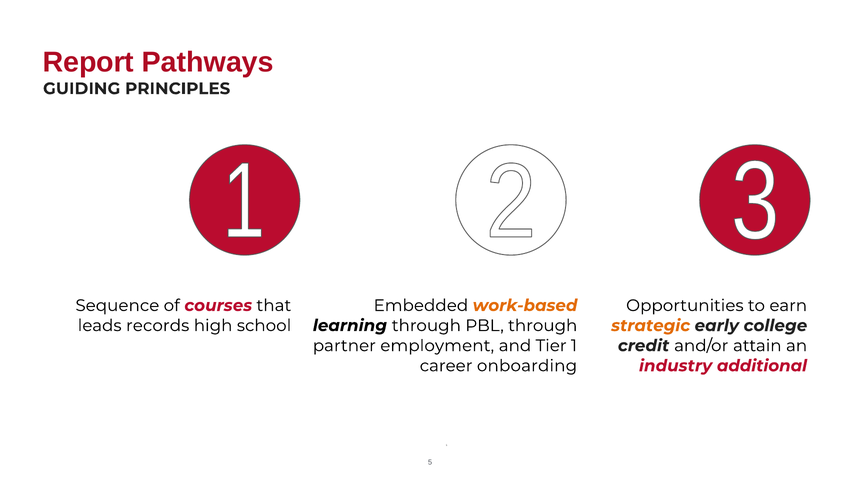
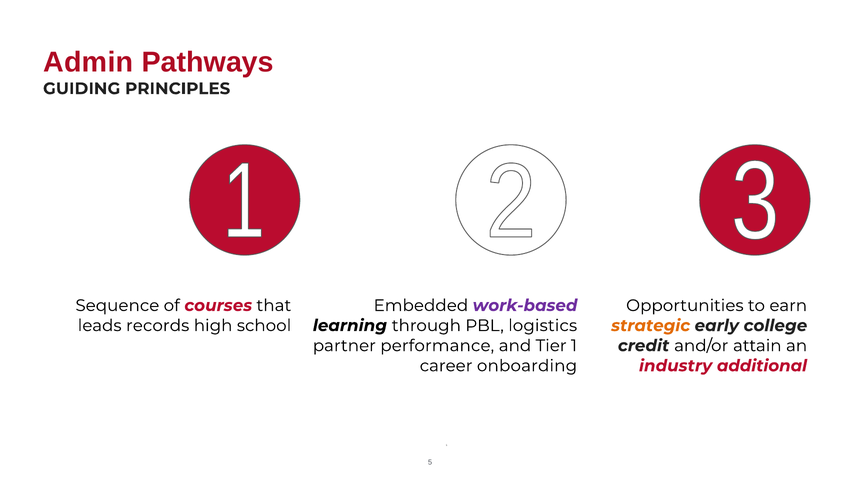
Report: Report -> Admin (88, 62)
work-based colour: orange -> purple (525, 305)
PBL through: through -> logistics (543, 325)
employment: employment -> performance (437, 346)
